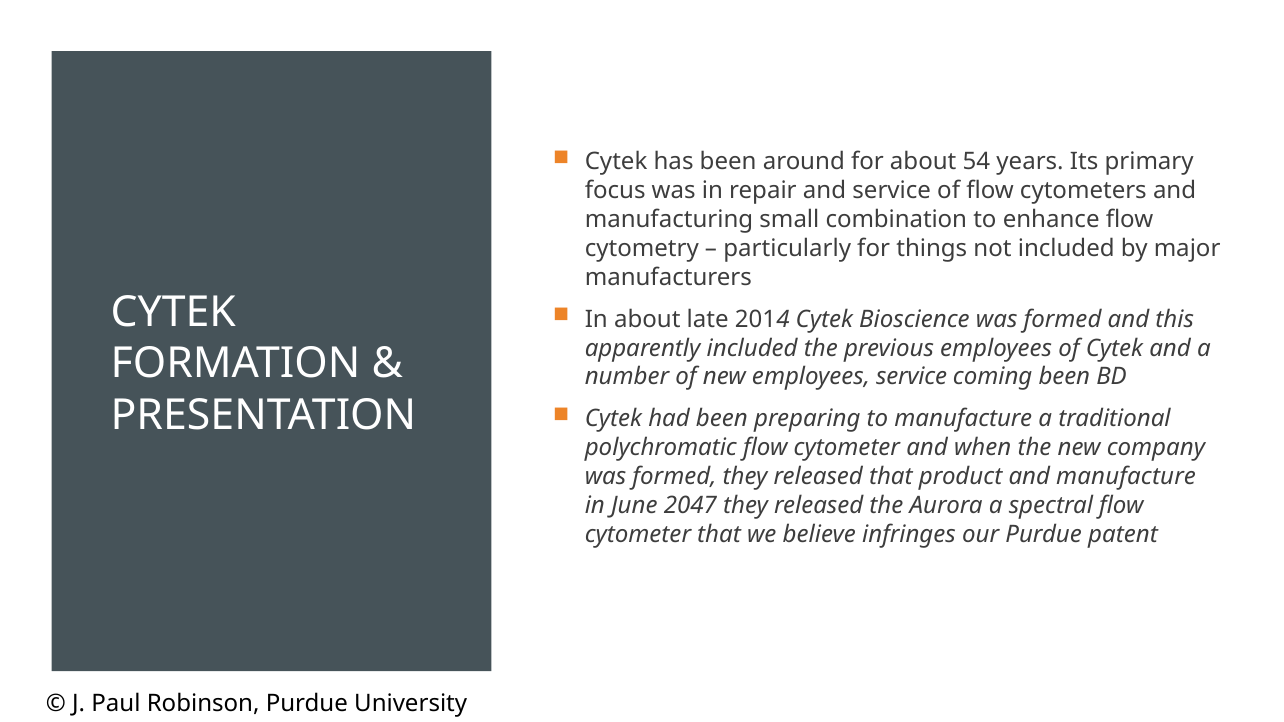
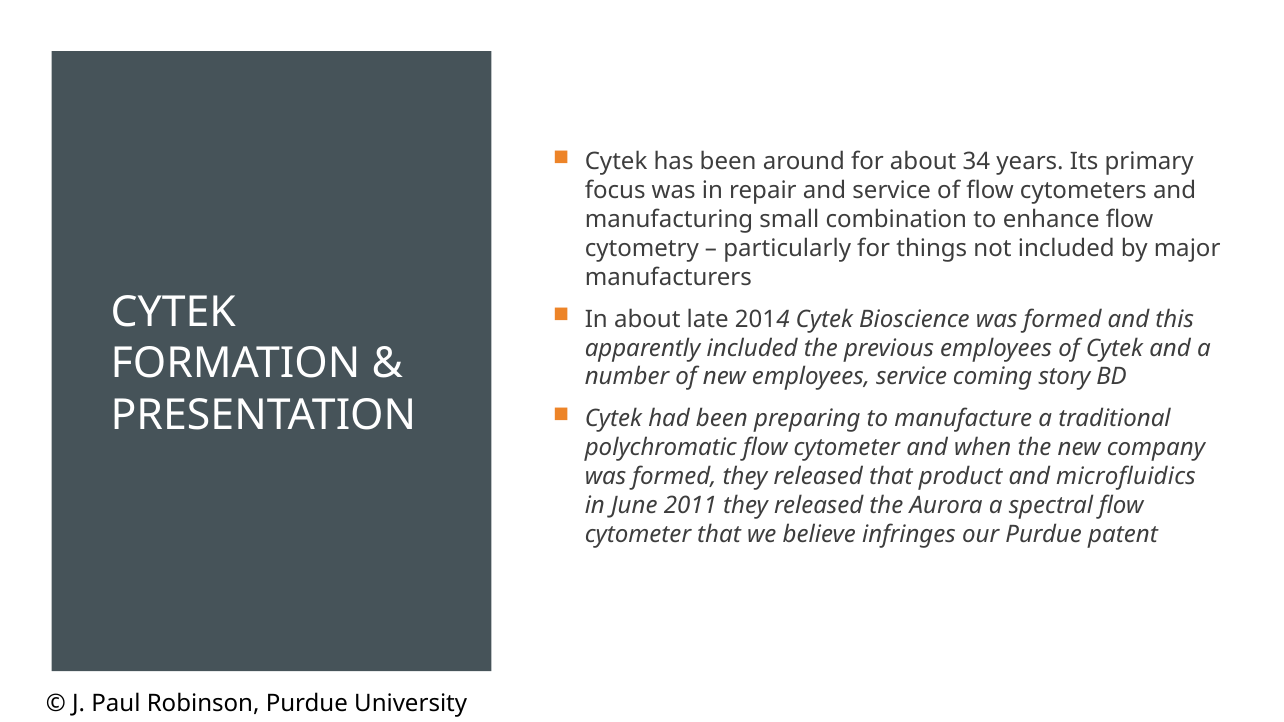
54: 54 -> 34 (976, 162)
coming been: been -> story (1064, 377)
and manufacture: manufacture -> microfluidics (1126, 477)
2047: 2047 -> 2011 (690, 506)
